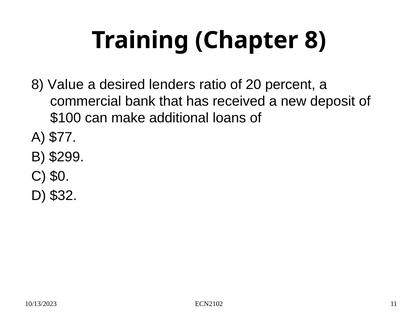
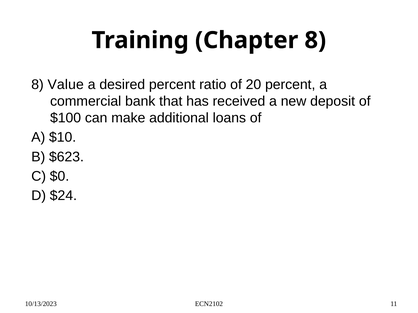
desired lenders: lenders -> percent (172, 85)
$77: $77 -> $10 (63, 138)
$299: $299 -> $623 (66, 157)
$32: $32 -> $24 (63, 196)
